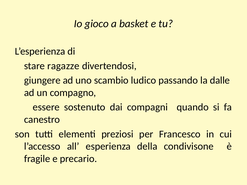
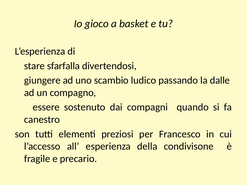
ragazze: ragazze -> sfarfalla (63, 66)
